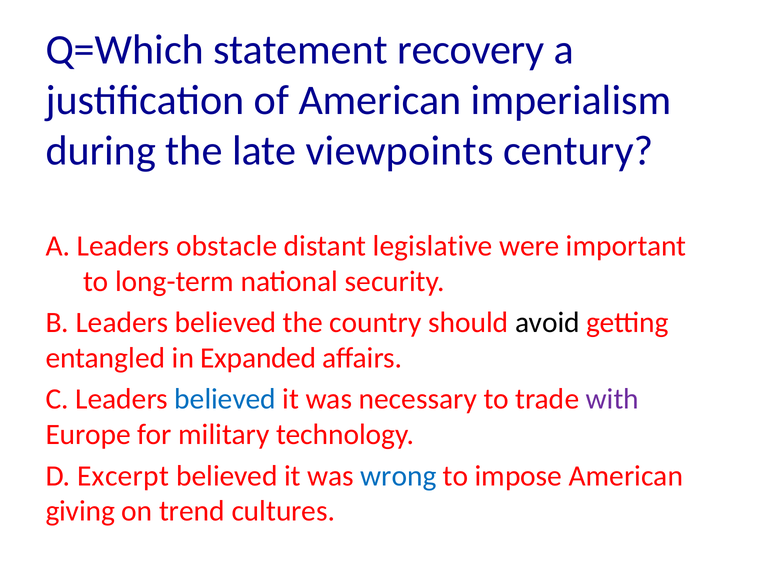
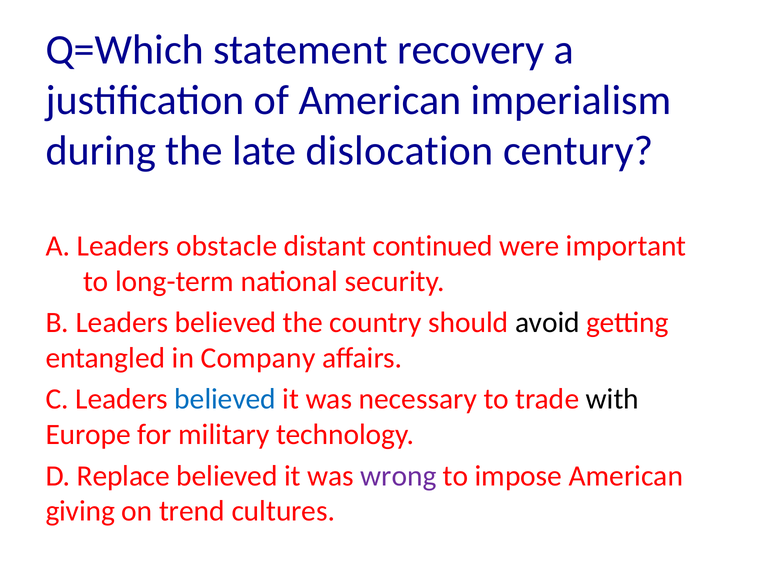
viewpoints: viewpoints -> dislocation (400, 151)
legislative: legislative -> continued (433, 246)
Expanded: Expanded -> Company (258, 358)
with colour: purple -> black (612, 399)
Excerpt: Excerpt -> Replace (123, 476)
wrong colour: blue -> purple (398, 476)
